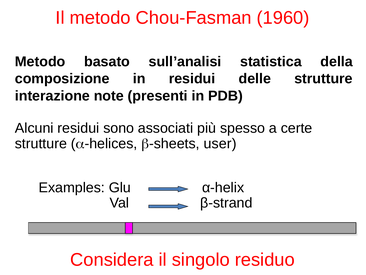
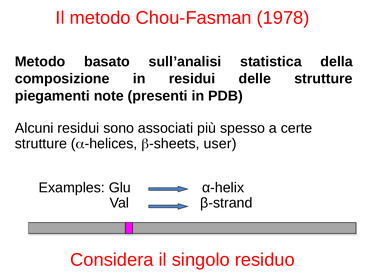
1960: 1960 -> 1978 (283, 18)
interazione: interazione -> piegamenti (52, 96)
